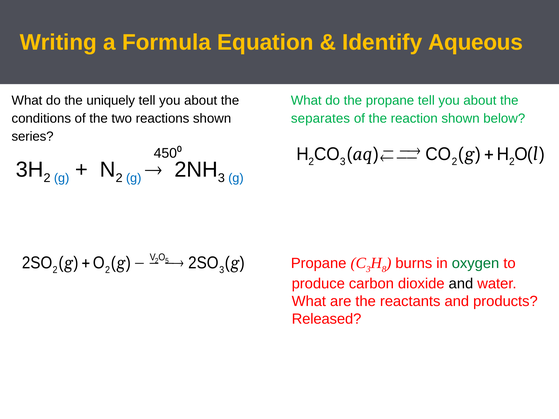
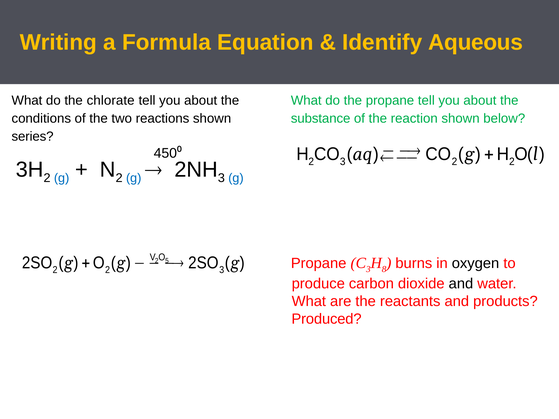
uniquely: uniquely -> chlorate (111, 101)
separates: separates -> substance (321, 119)
oxygen colour: green -> black (476, 264)
Released: Released -> Produced (327, 319)
